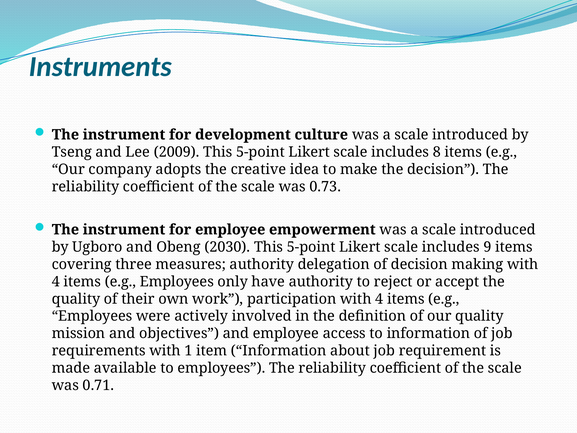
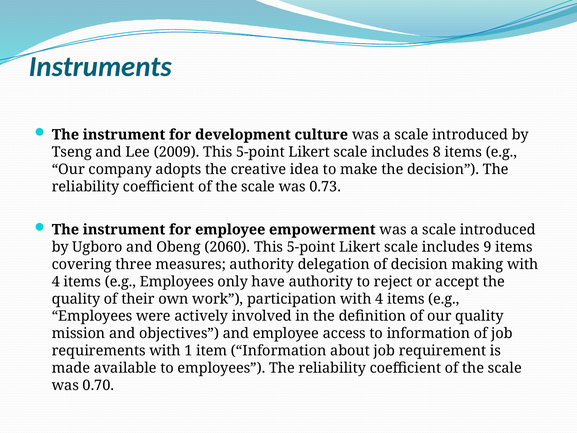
2030: 2030 -> 2060 (227, 247)
0.71: 0.71 -> 0.70 (98, 385)
